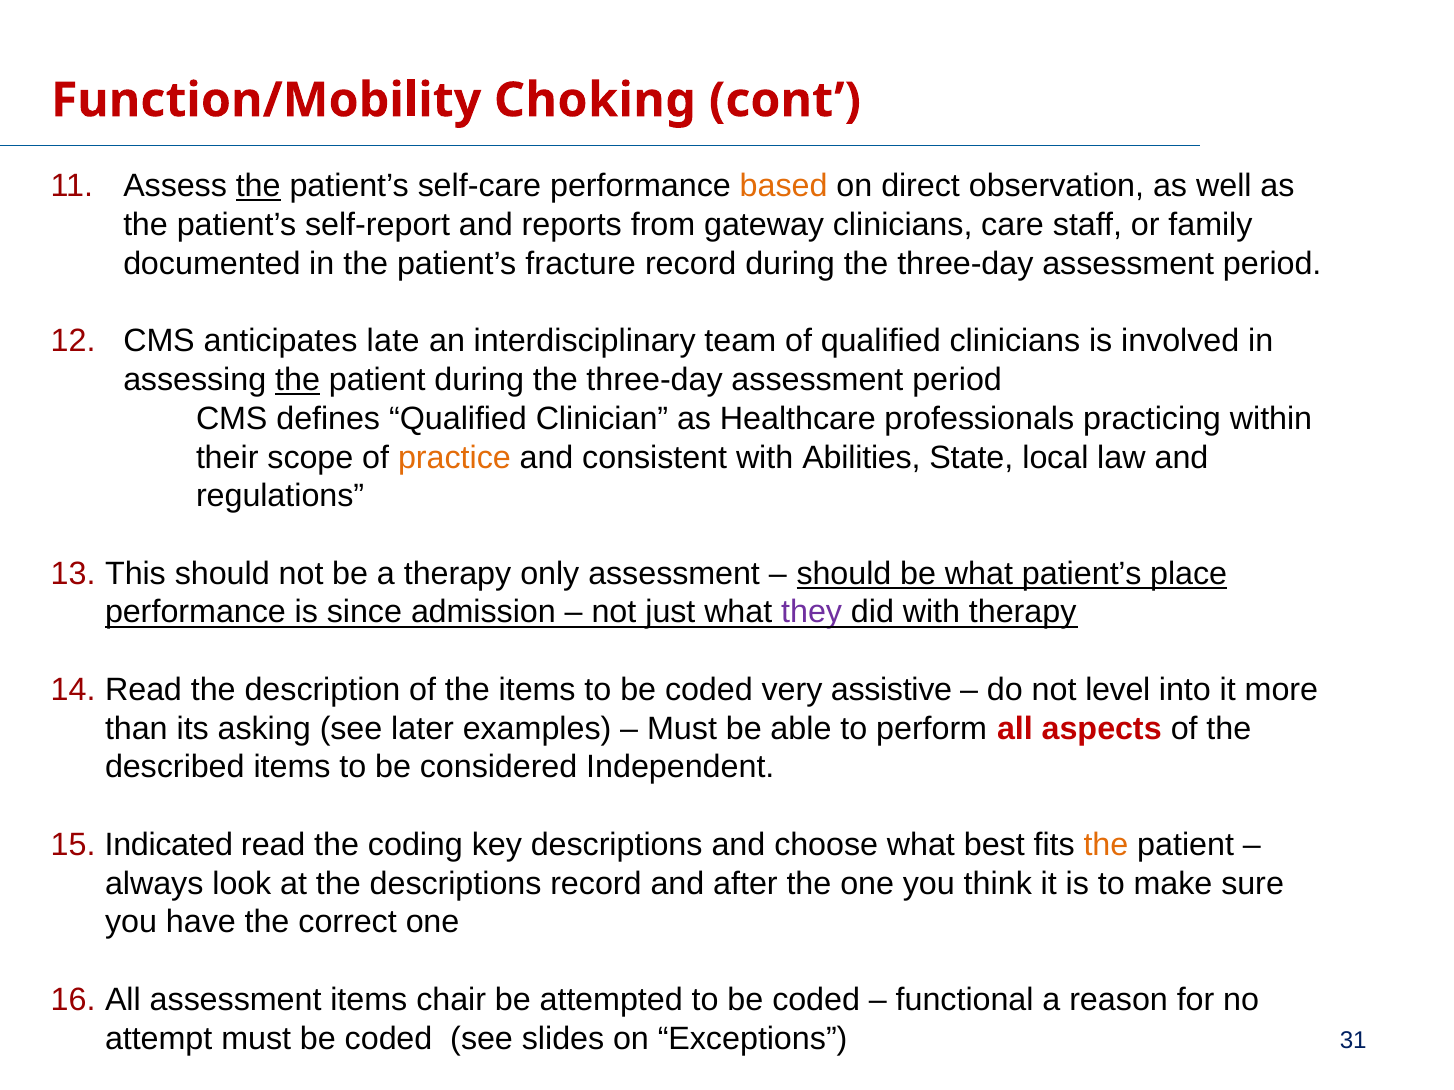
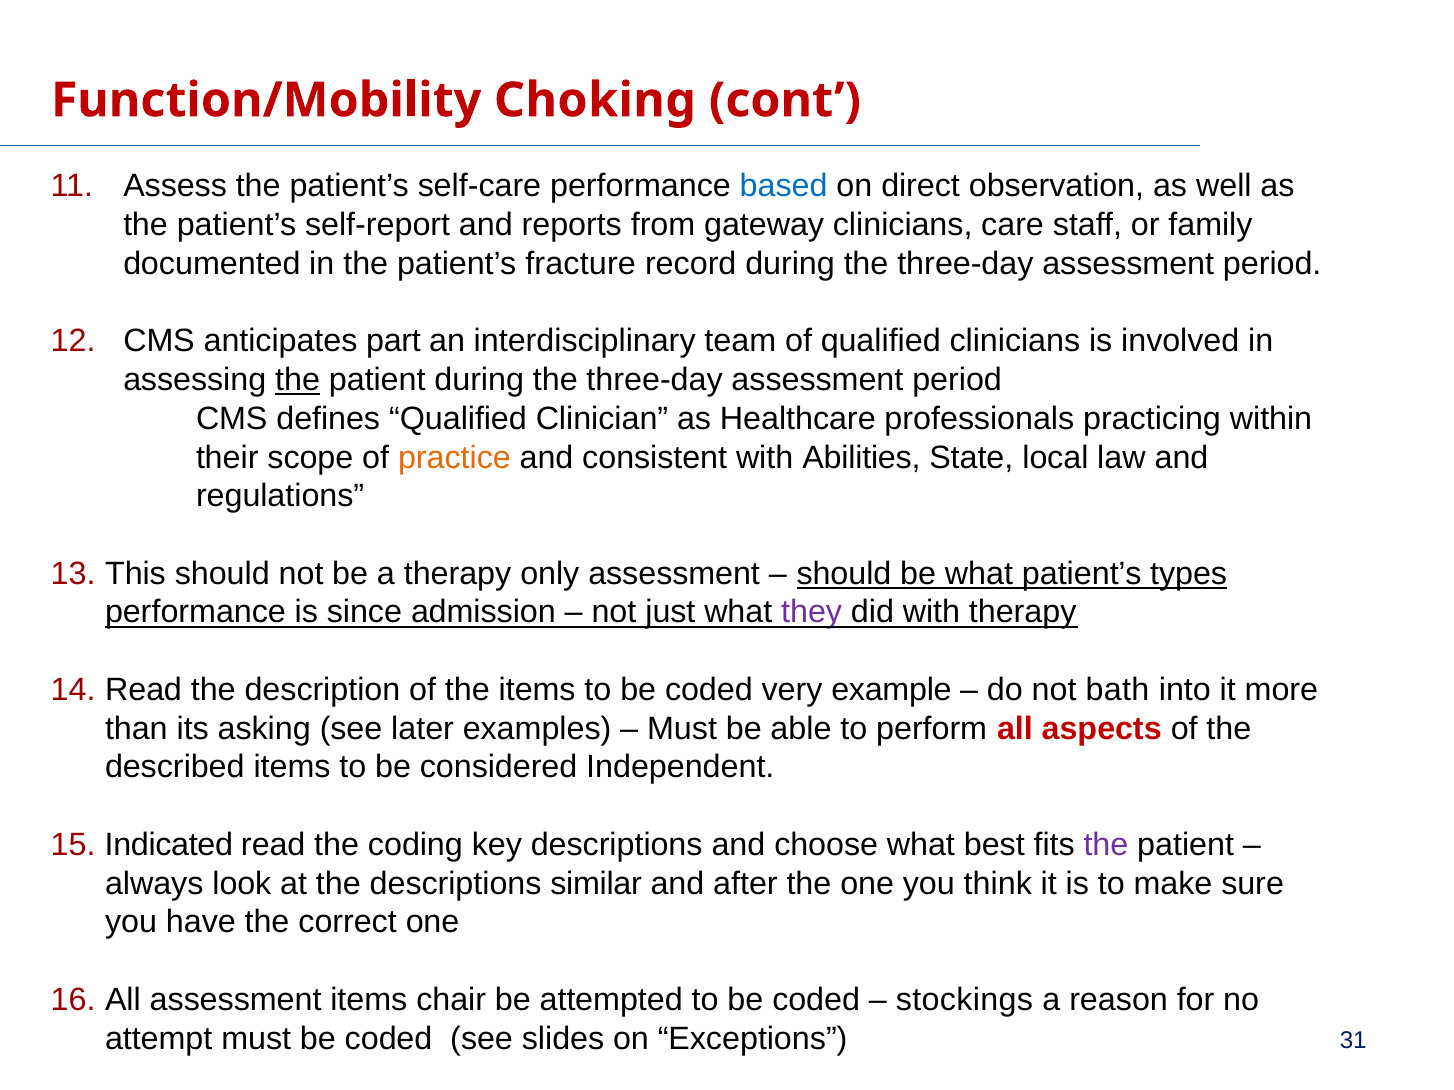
the underline: present -> none (258, 186)
based colour: orange -> blue (784, 186)
late: late -> part (394, 341)
place: place -> types (1189, 574)
assistive: assistive -> example (891, 690)
level: level -> bath (1117, 690)
the colour: orange -> purple (1106, 845)
descriptions record: record -> similar (596, 884)
functional: functional -> stockings (964, 1000)
